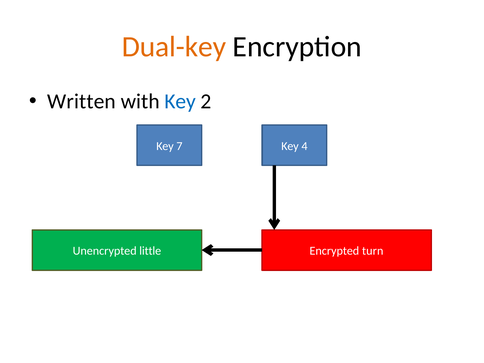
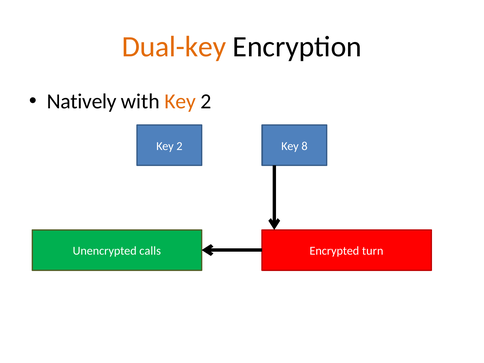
Written: Written -> Natively (82, 102)
Key colour: blue -> orange (180, 102)
7: 7 -> 2 (179, 146)
4: 4 -> 8 (304, 146)
little: little -> calls (150, 251)
